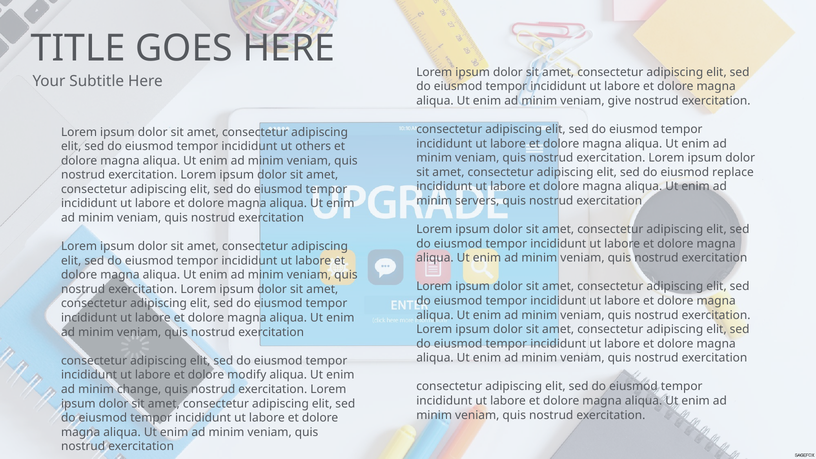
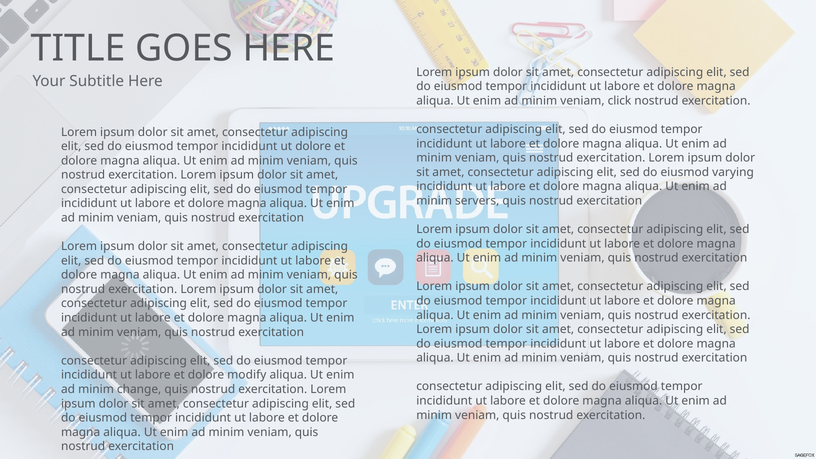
give: give -> click (619, 101)
ut others: others -> dolore (313, 146)
replace: replace -> varying (733, 172)
